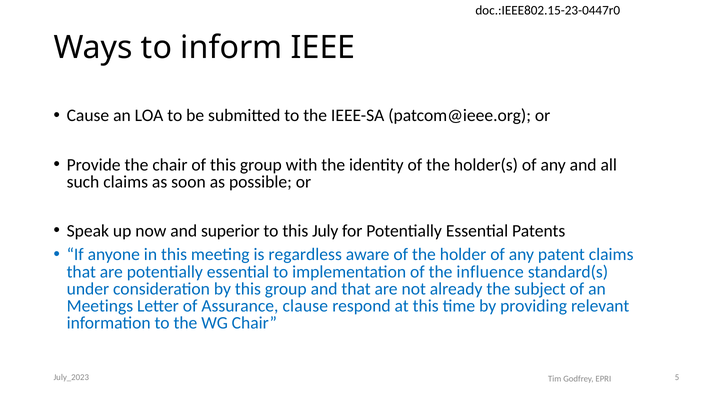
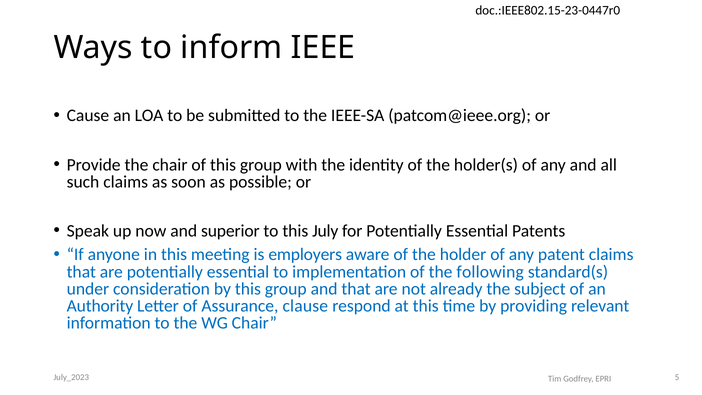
regardless: regardless -> employers (305, 255)
influence: influence -> following (490, 272)
Meetings: Meetings -> Authority (100, 306)
